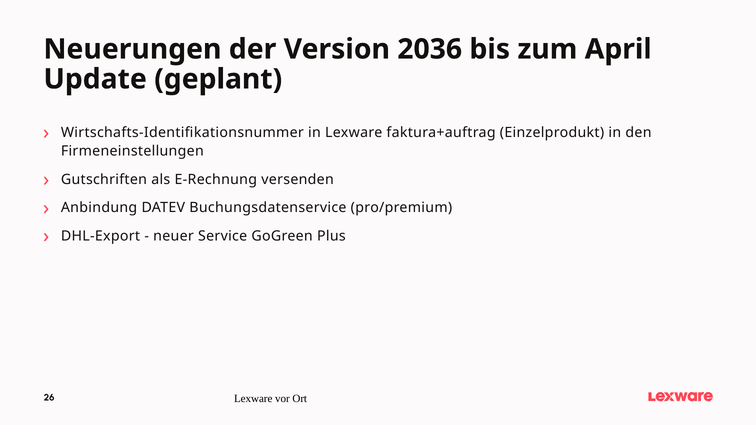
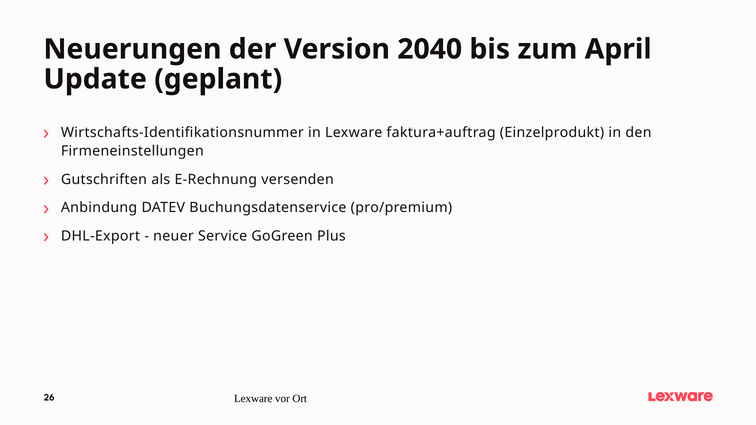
2036: 2036 -> 2040 (430, 49)
